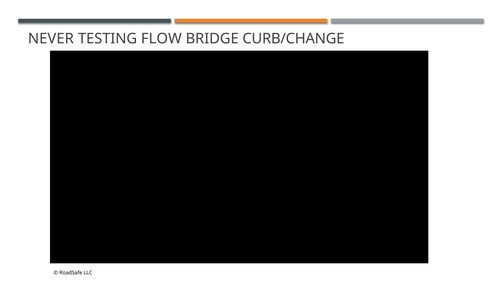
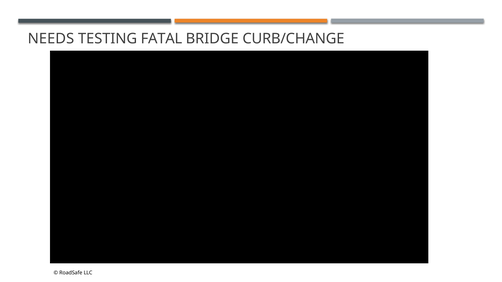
NEVER: NEVER -> NEEDS (51, 39)
FLOW: FLOW -> FATAL (161, 39)
